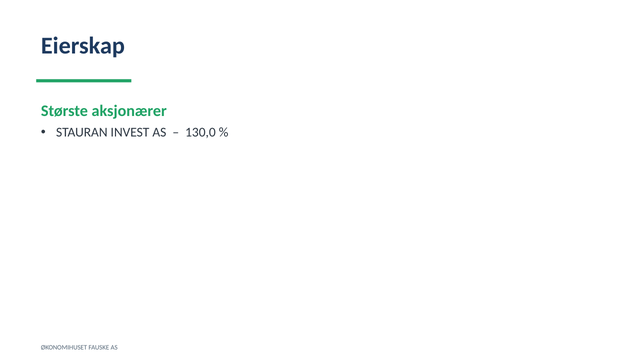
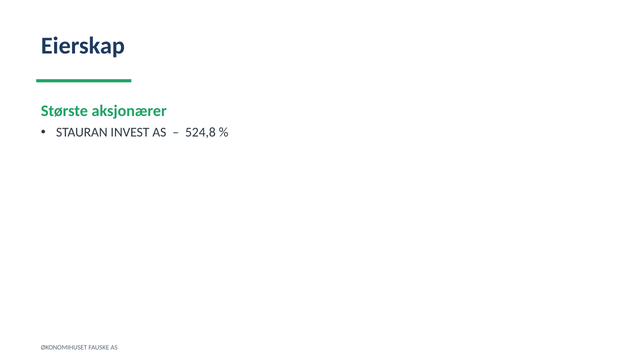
130,0: 130,0 -> 524,8 (200, 132)
